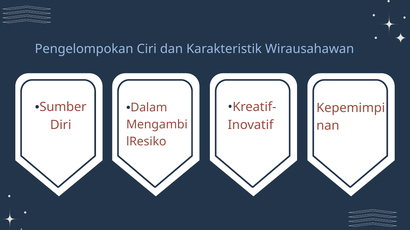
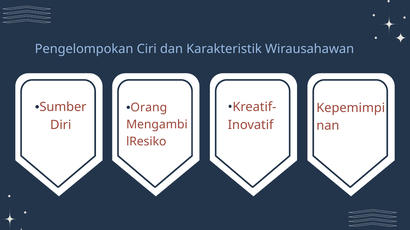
Dalam: Dalam -> Orang (149, 108)
